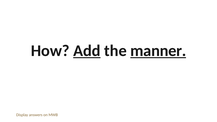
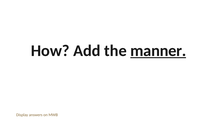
Add underline: present -> none (87, 51)
